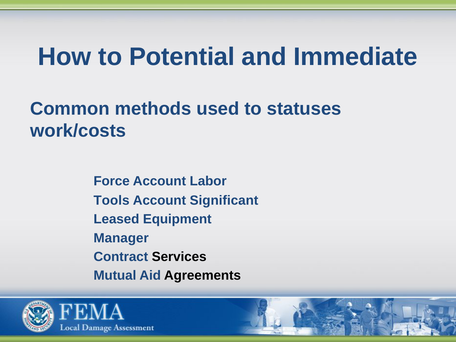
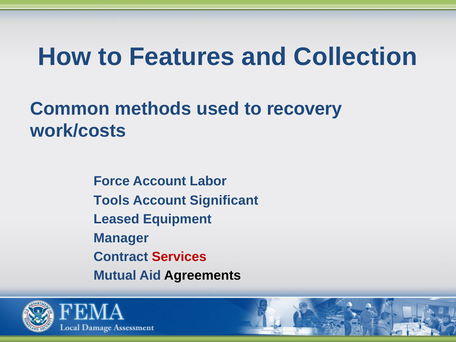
Potential: Potential -> Features (182, 57)
Immediate: Immediate -> Collection (355, 57)
statuses: statuses -> recovery (304, 109)
Services colour: black -> red (179, 257)
